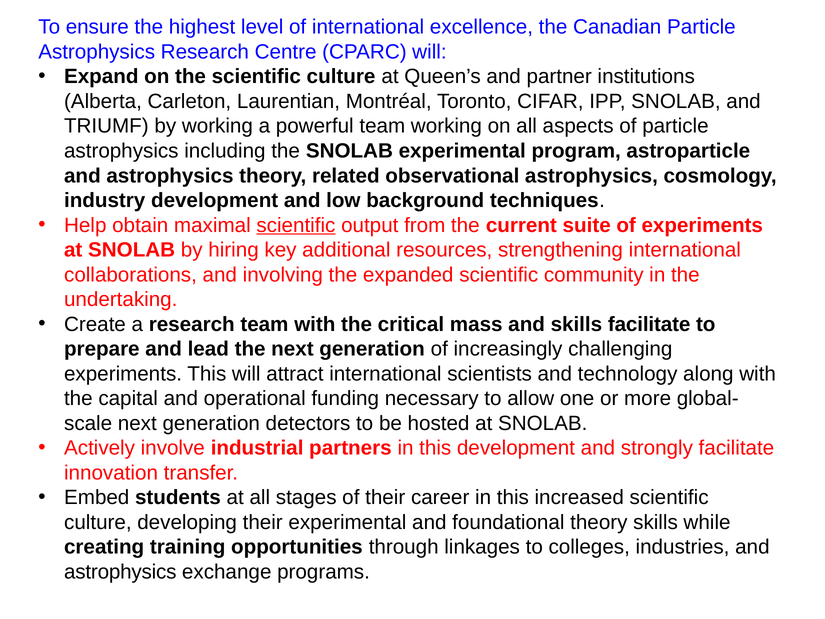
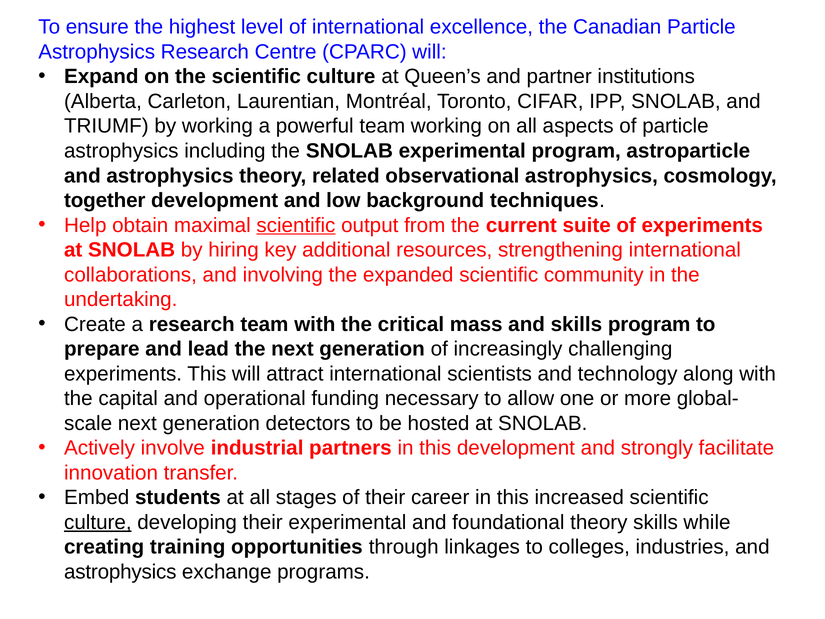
industry: industry -> together (105, 200)
skills facilitate: facilitate -> program (649, 324)
culture underline: none -> present (98, 522)
